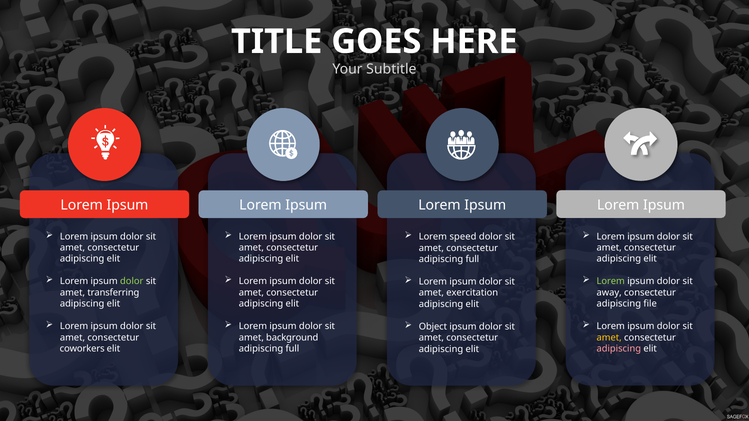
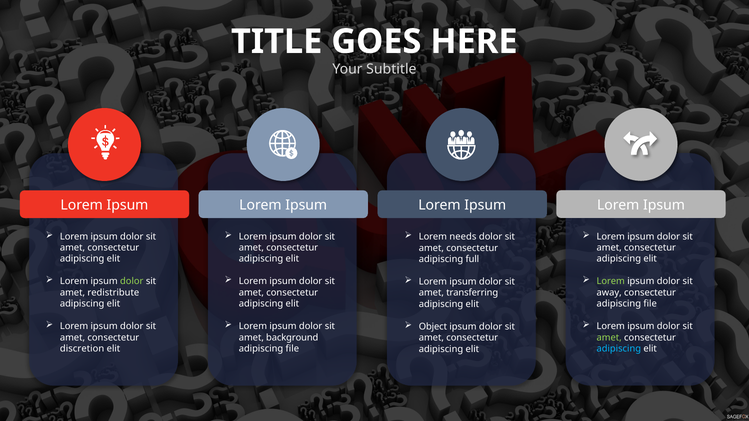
speed: speed -> needs (463, 237)
transferring: transferring -> redistribute (113, 293)
exercitation: exercitation -> transferring (472, 293)
amet colour: yellow -> light green (609, 338)
coworkers: coworkers -> discretion (82, 349)
full: full -> file (292, 349)
adipiscing colour: pink -> light blue (619, 349)
